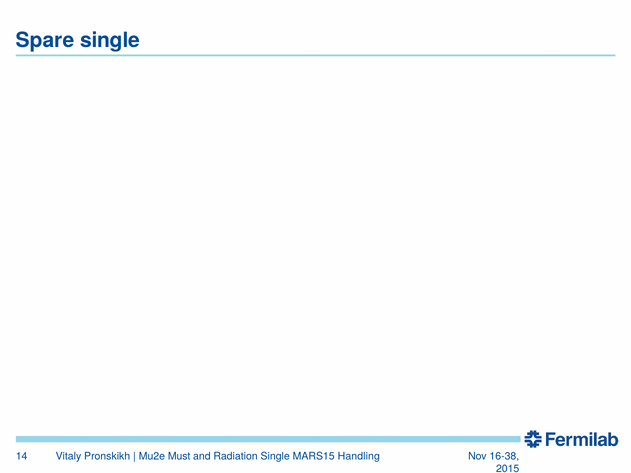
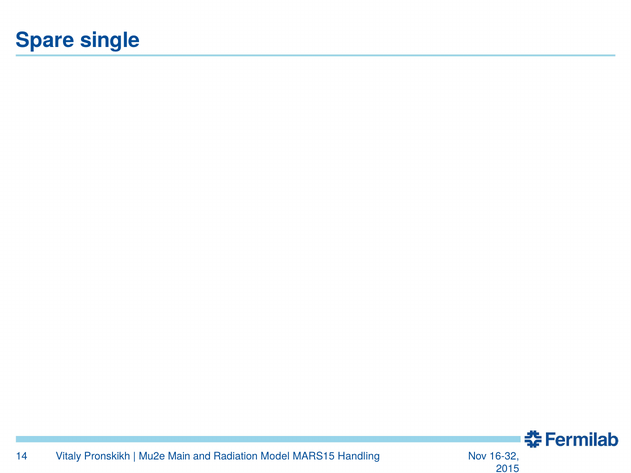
Must: Must -> Main (179, 457)
Radiation Single: Single -> Model (275, 457)
16-38: 16-38 -> 16-32 (504, 457)
